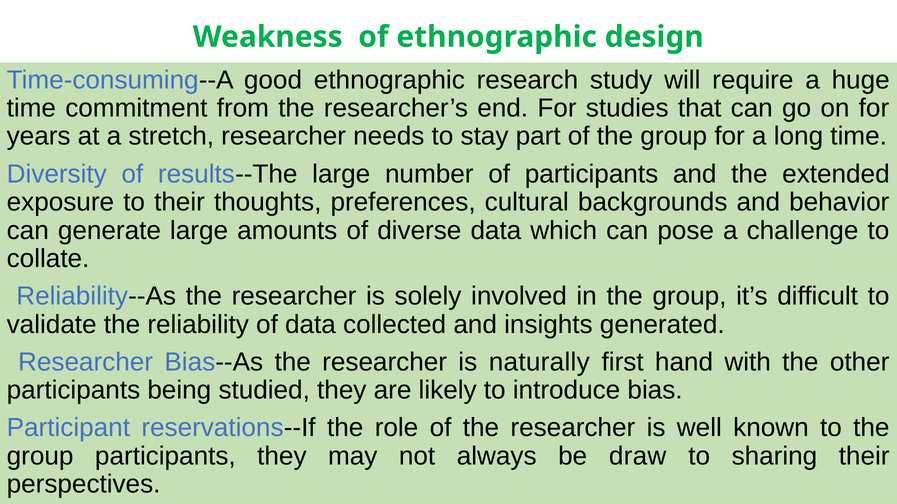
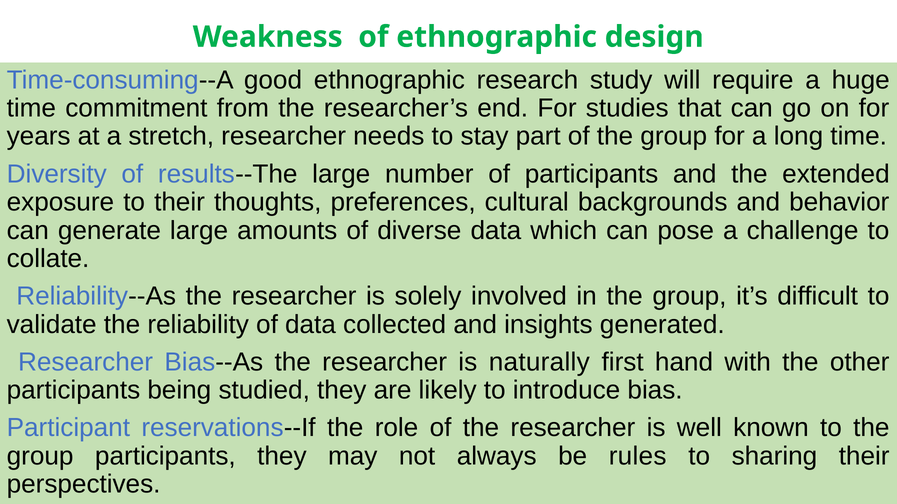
draw: draw -> rules (638, 457)
